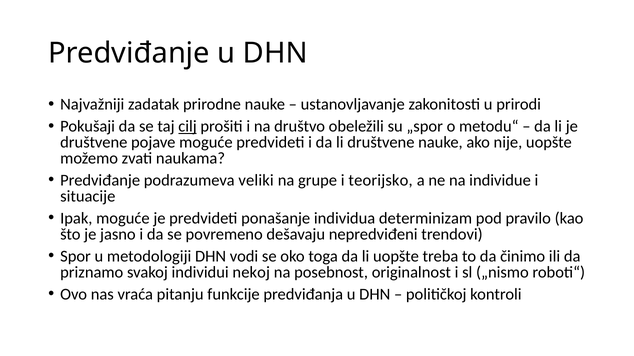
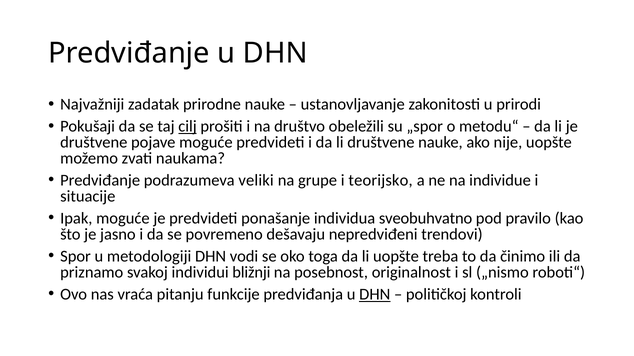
determinizam: determinizam -> sveobuhvatno (426, 219)
nekoj: nekoj -> bližnji (251, 273)
DHN underline: none -> present (375, 295)
